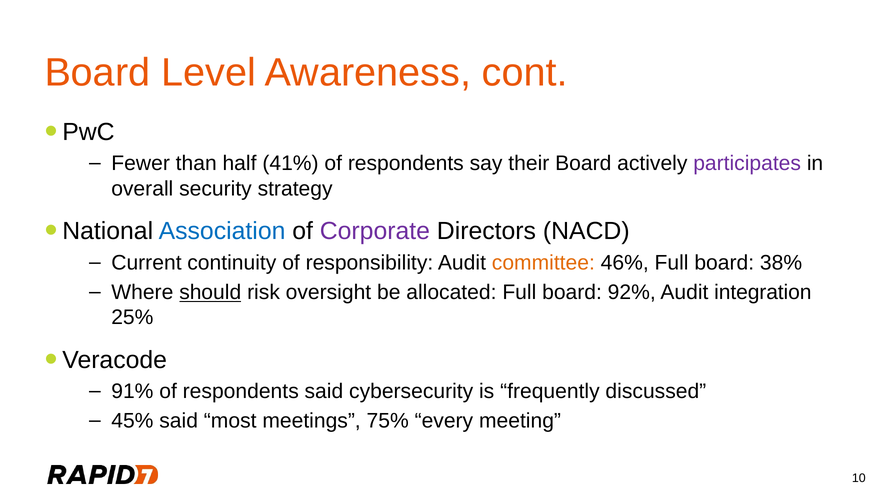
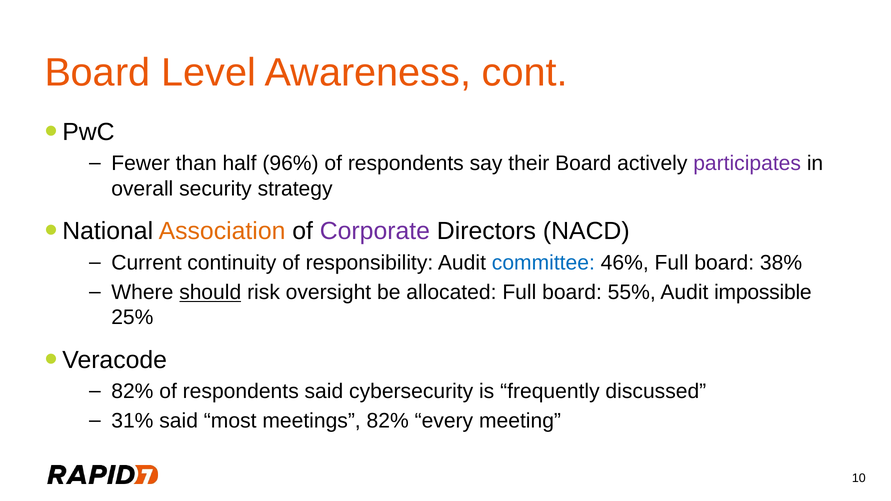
41%: 41% -> 96% (290, 164)
Association colour: blue -> orange (222, 231)
committee colour: orange -> blue (543, 263)
92%: 92% -> 55% (632, 292)
integration: integration -> impossible (763, 292)
91%: 91% -> 82% (132, 392)
45%: 45% -> 31% (132, 421)
meetings 75%: 75% -> 82% (388, 421)
